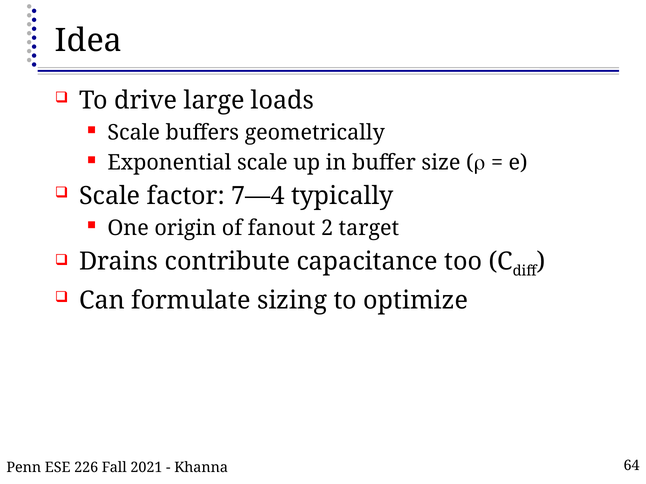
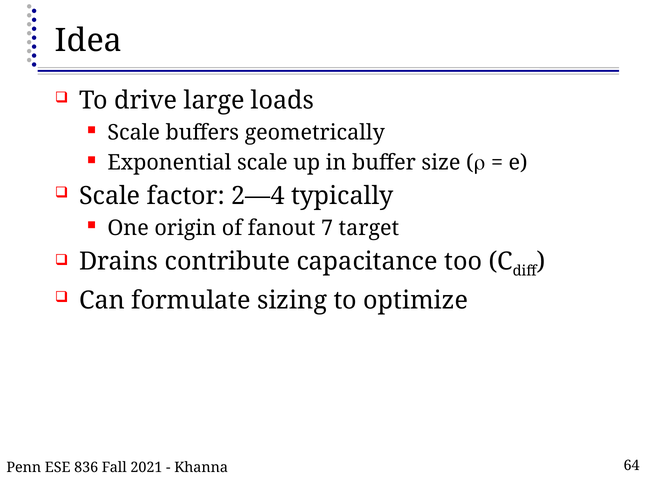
7—4: 7—4 -> 2—4 (258, 196)
2: 2 -> 7 (327, 228)
226: 226 -> 836 (86, 468)
